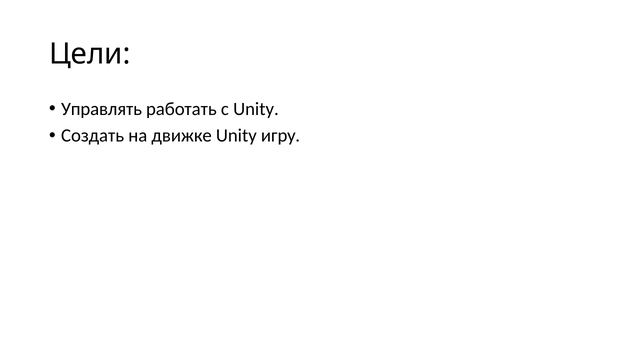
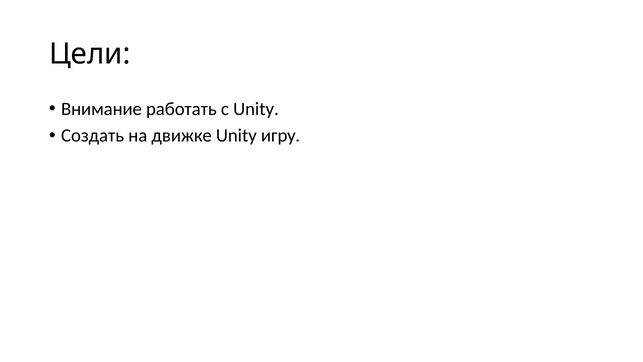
Управлять: Управлять -> Внимание (101, 109)
